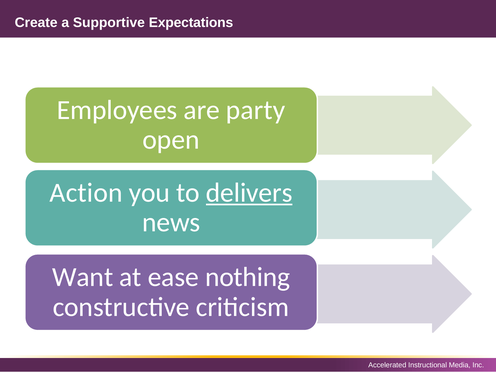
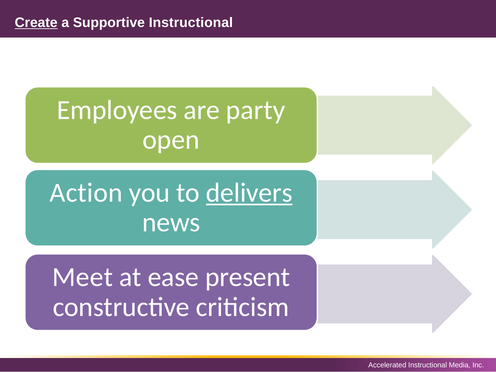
Create underline: none -> present (36, 23)
Supportive Expectations: Expectations -> Instructional (191, 23)
Want: Want -> Meet (83, 277)
nothing: nothing -> present (248, 277)
